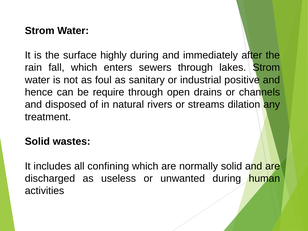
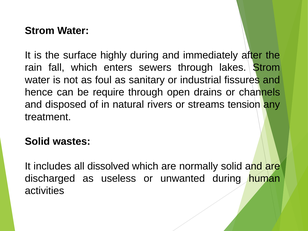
positive: positive -> fissures (242, 80)
dilation: dilation -> tension (244, 105)
confining: confining -> dissolved (108, 166)
